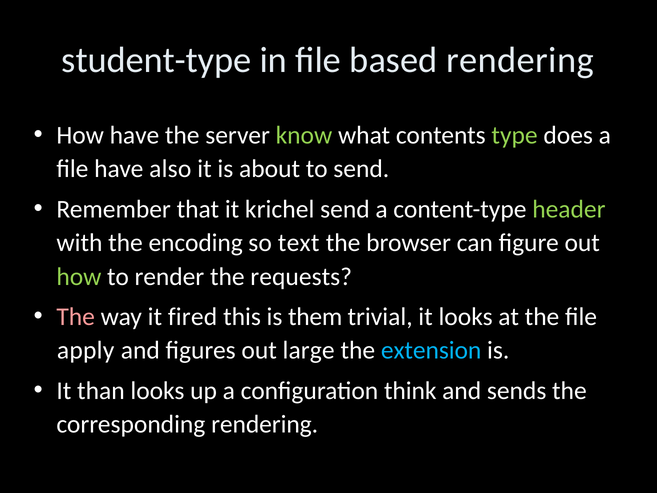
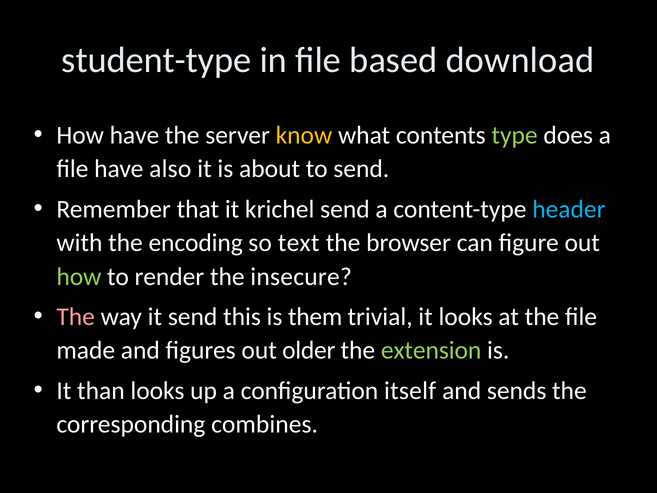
based rendering: rendering -> download (520, 60)
know colour: light green -> yellow (304, 135)
header colour: light green -> light blue (569, 209)
requests: requests -> insecure (301, 276)
it fired: fired -> send (193, 317)
apply: apply -> made (86, 350)
large: large -> older (309, 350)
extension colour: light blue -> light green (431, 350)
think: think -> itself (410, 390)
corresponding rendering: rendering -> combines (265, 424)
